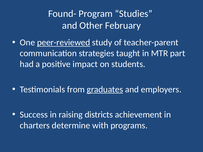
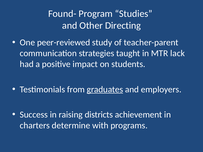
February: February -> Directing (123, 26)
peer-reviewed underline: present -> none (64, 43)
part: part -> lack (178, 53)
